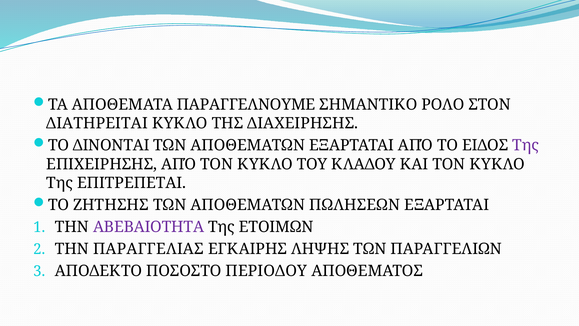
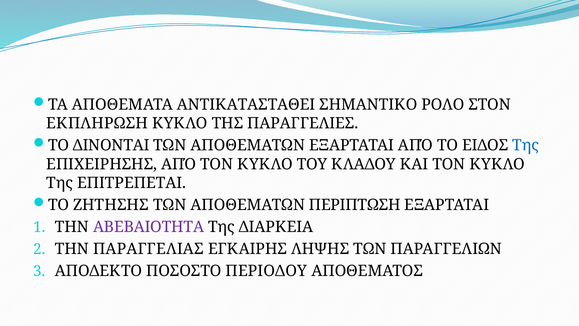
ΠΑΡΑΓΓΕΛΝΟΥΜΕ: ΠΑΡΑΓΓΕΛΝΟΥΜΕ -> ΑΝΤΙΚΑΤΑΣΤΑΘΕΙ (246, 105)
ΔΙΑΤΗΡΕΙΤΑΙ: ΔΙΑΤΗΡΕΙΤΑΙ -> ΕΚΠΛΗΡΩΣΗ (97, 123)
ΔΙΑΧΕΙΡΗΣΗΣ: ΔΙΑΧΕΙΡΗΣΗΣ -> ΠΑΡΑΓΓΕΛΙΕΣ (303, 123)
Της colour: purple -> blue (526, 145)
ΠΩΛΗΣΕΩΝ: ΠΩΛΗΣΕΩΝ -> ΠΕΡΙΠΤΩΣΗ (355, 205)
ΕΤΟΙΜΩΝ: ΕΤΟΙΜΩΝ -> ΔΙΑΡΚΕΙΑ (276, 227)
